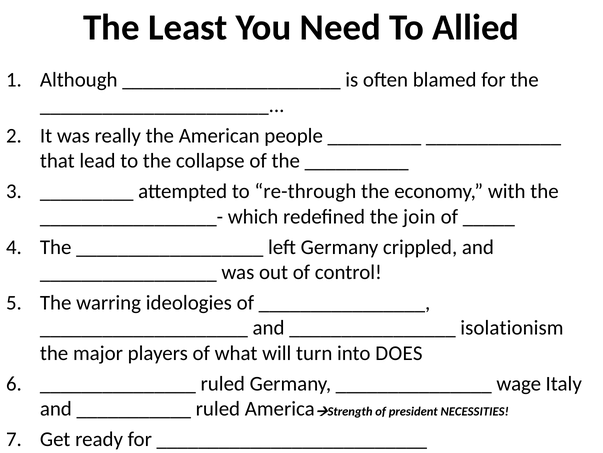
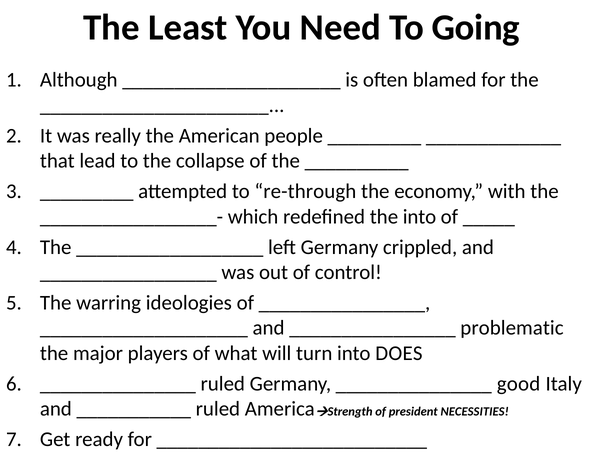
Allied: Allied -> Going (476, 28)
the join: join -> into (419, 216)
isolationism: isolationism -> problematic (512, 327)
wage: wage -> good (519, 383)
